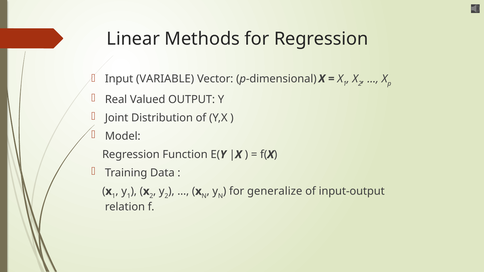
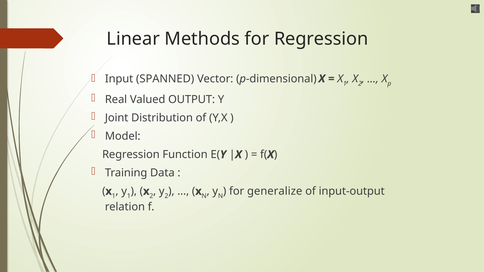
VARIABLE: VARIABLE -> SPANNED (165, 79)
